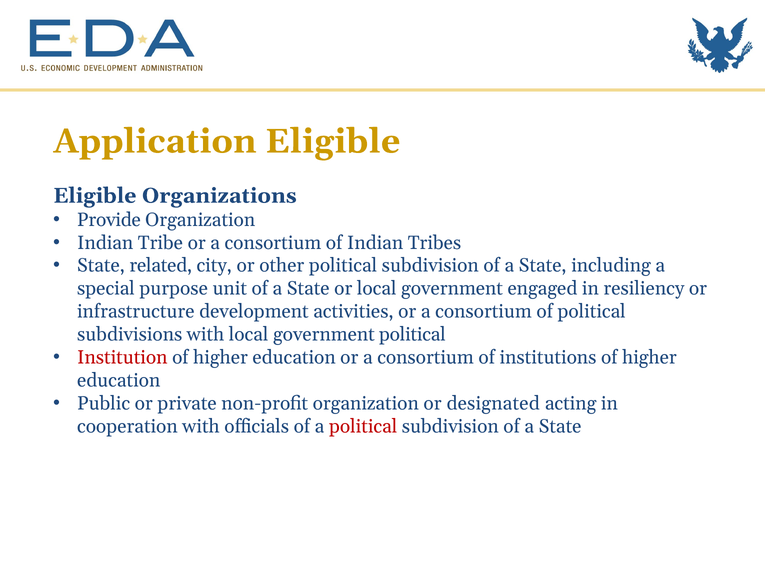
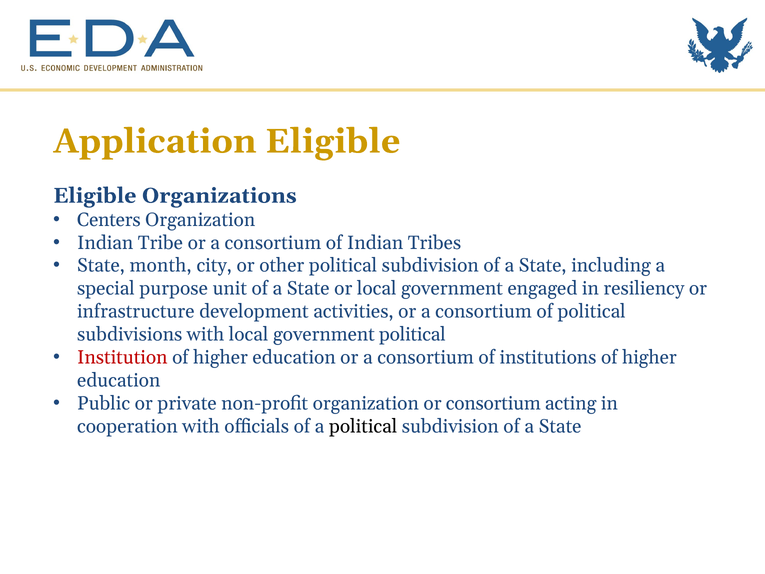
Provide: Provide -> Centers (109, 220)
related: related -> month (161, 266)
or designated: designated -> consortium (493, 403)
political colour: red -> black (363, 426)
